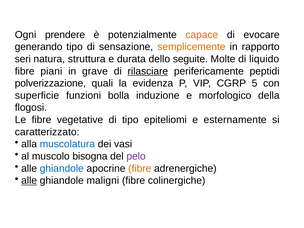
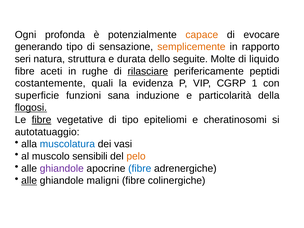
prendere: prendere -> profonda (65, 35)
piani: piani -> aceti (51, 71)
grave: grave -> rughe (95, 71)
polverizzazione: polverizzazione -> costantemente (50, 83)
5: 5 -> 1 (255, 83)
bolla: bolla -> sana (119, 95)
morfologico: morfologico -> particolarità (225, 95)
flogosi underline: none -> present (31, 108)
fibre underline: none -> present (42, 120)
esternamente: esternamente -> cheratinosomi (235, 120)
caratterizzato: caratterizzato -> autotatuaggio (47, 132)
bisogna: bisogna -> sensibili (90, 156)
pelo colour: purple -> orange (136, 156)
ghiandole colour: blue -> purple (62, 168)
fibre colour: orange -> blue (140, 168)
